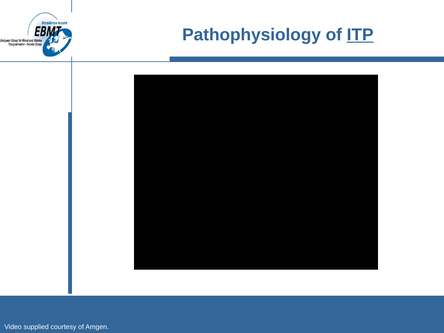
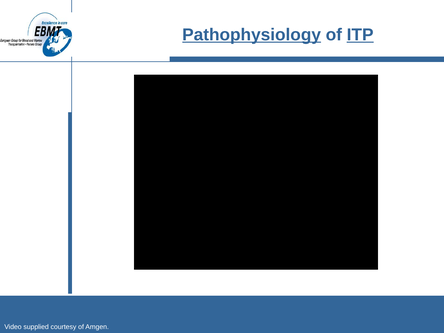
Pathophysiology underline: none -> present (252, 35)
